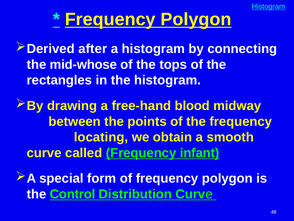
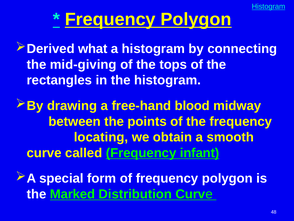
after: after -> what (93, 49)
mid-whose: mid-whose -> mid-giving (83, 64)
Control: Control -> Marked (72, 194)
